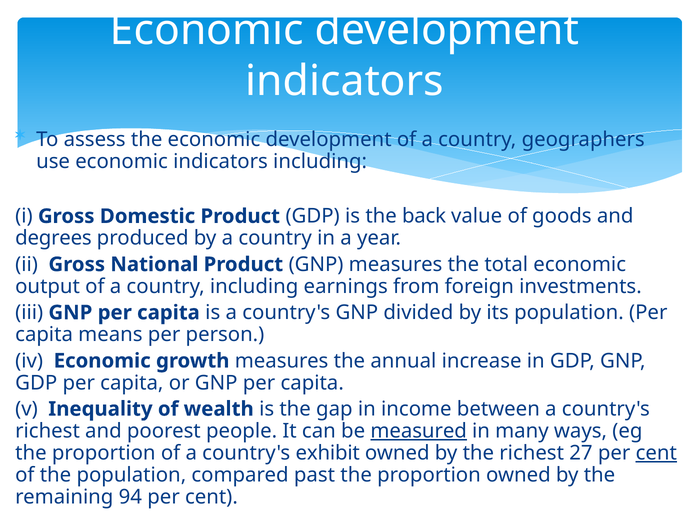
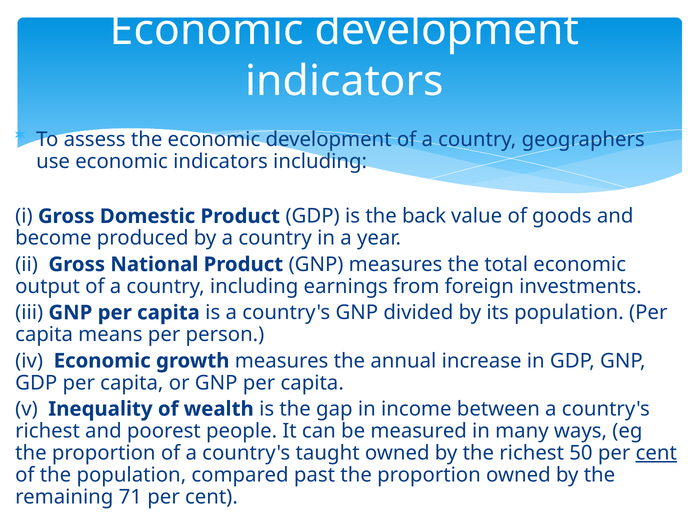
degrees: degrees -> become (53, 238)
measured underline: present -> none (419, 431)
exhibit: exhibit -> taught (328, 453)
27: 27 -> 50 (581, 453)
94: 94 -> 71 (130, 497)
